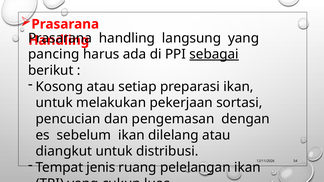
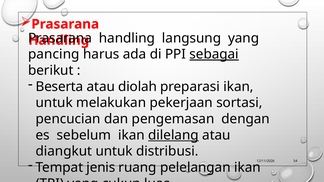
Kosong: Kosong -> Beserta (59, 87)
setiap: setiap -> diolah (138, 87)
dilelang underline: none -> present (173, 135)
